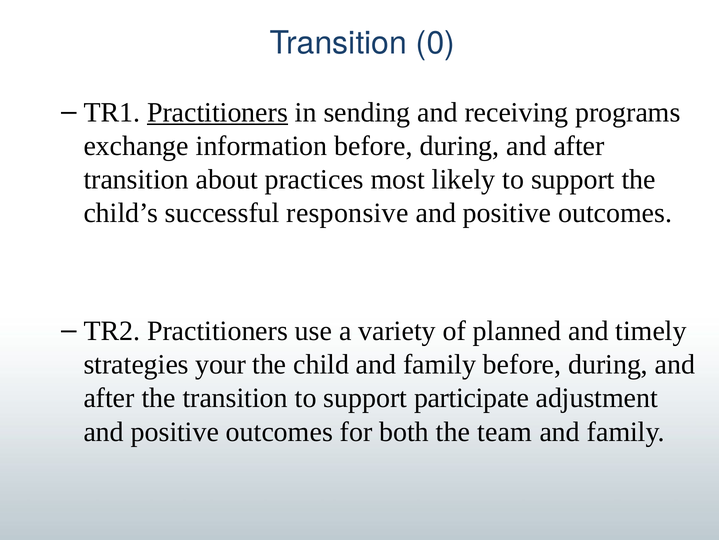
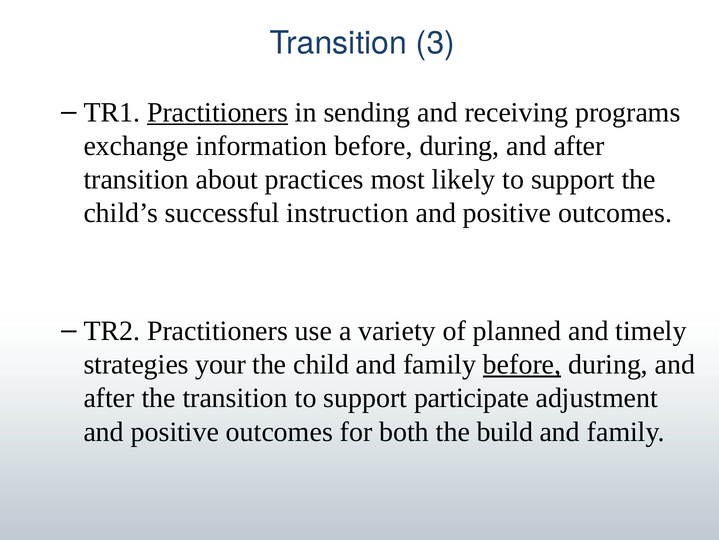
0: 0 -> 3 (435, 43)
responsive: responsive -> instruction (347, 213)
before underline: none -> present (522, 364)
team: team -> build (505, 431)
